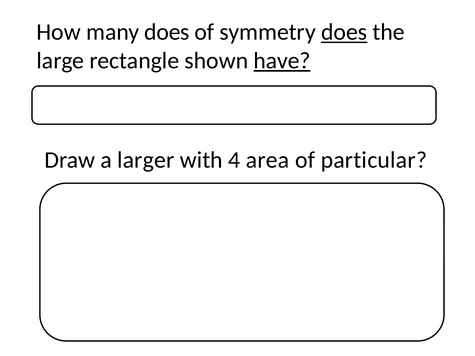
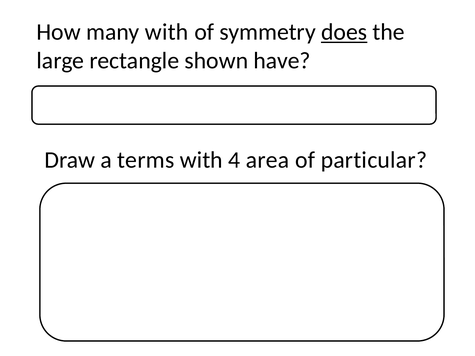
many does: does -> with (167, 32)
have underline: present -> none (282, 61)
larger: larger -> terms (146, 160)
